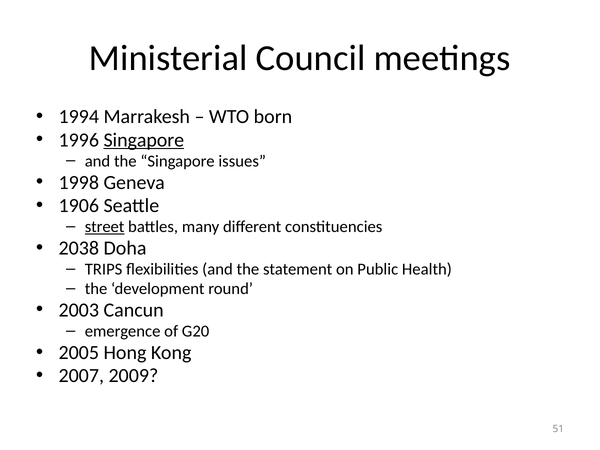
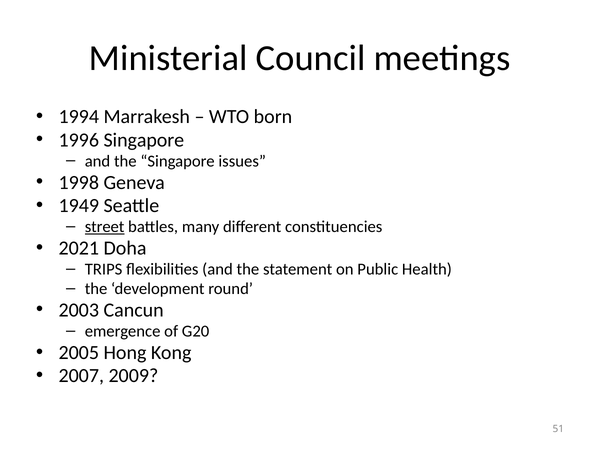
Singapore underline: present -> none (144, 140)
1906: 1906 -> 1949 (79, 206)
2038: 2038 -> 2021 (79, 248)
